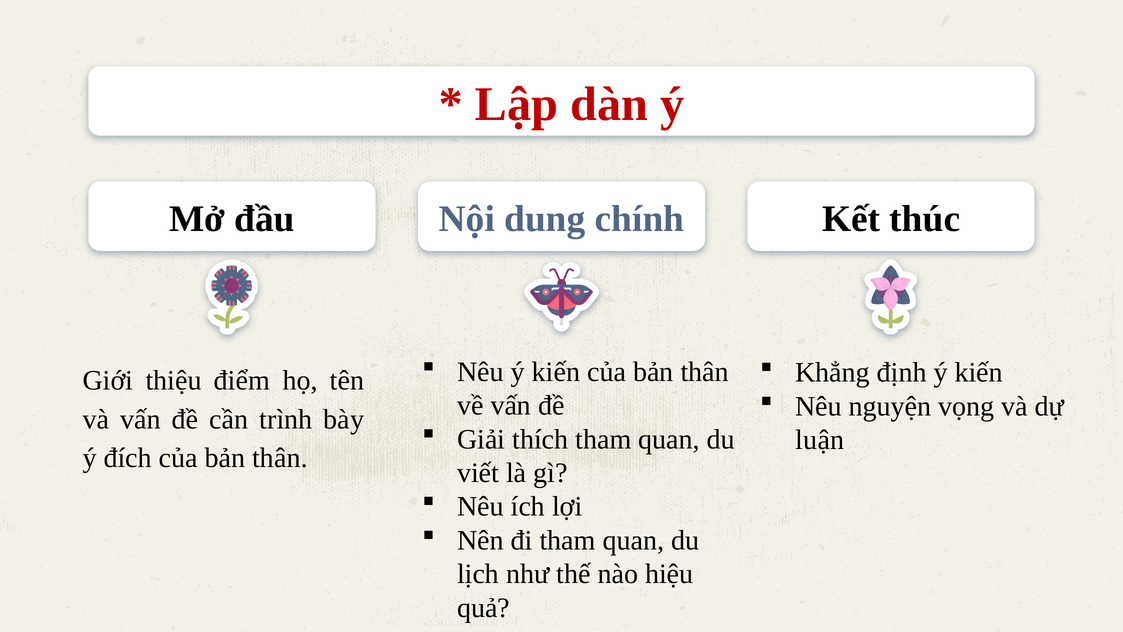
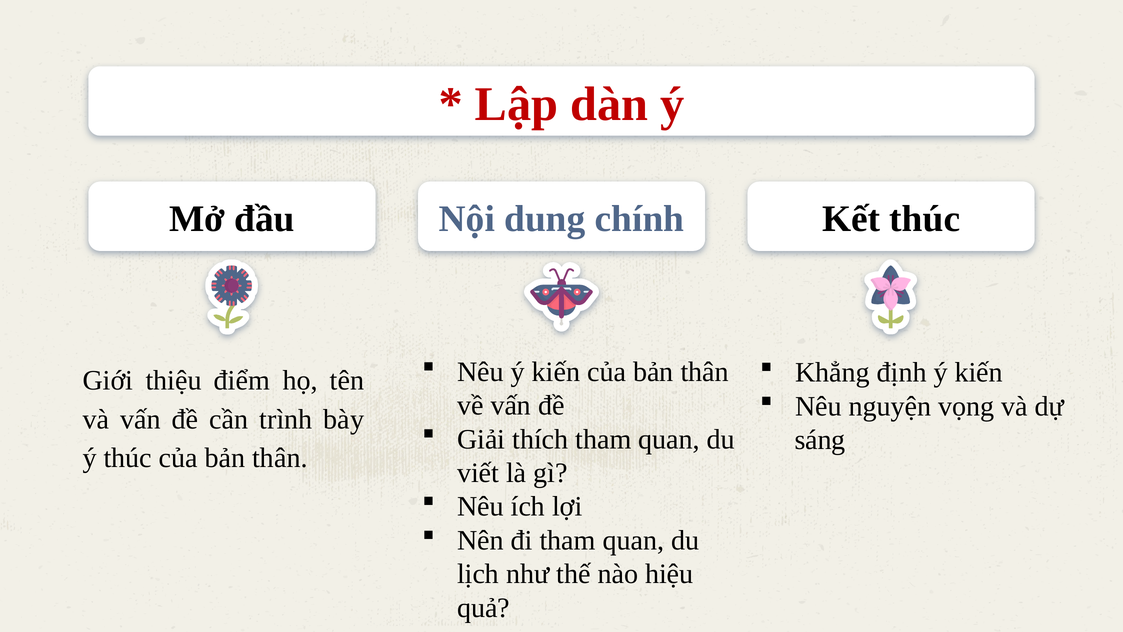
luận: luận -> sáng (820, 440)
ý đích: đích -> thúc (128, 458)
